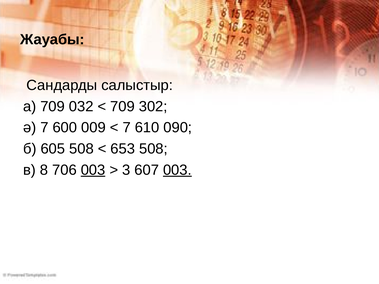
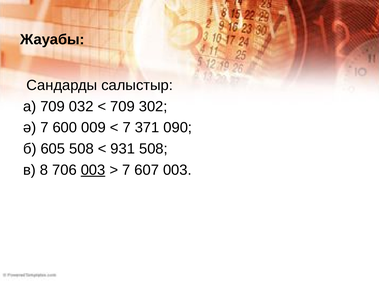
610: 610 -> 371 (147, 128)
653: 653 -> 931 (123, 149)
3: 3 -> 7 (126, 170)
003 underline: present -> none (177, 170)
